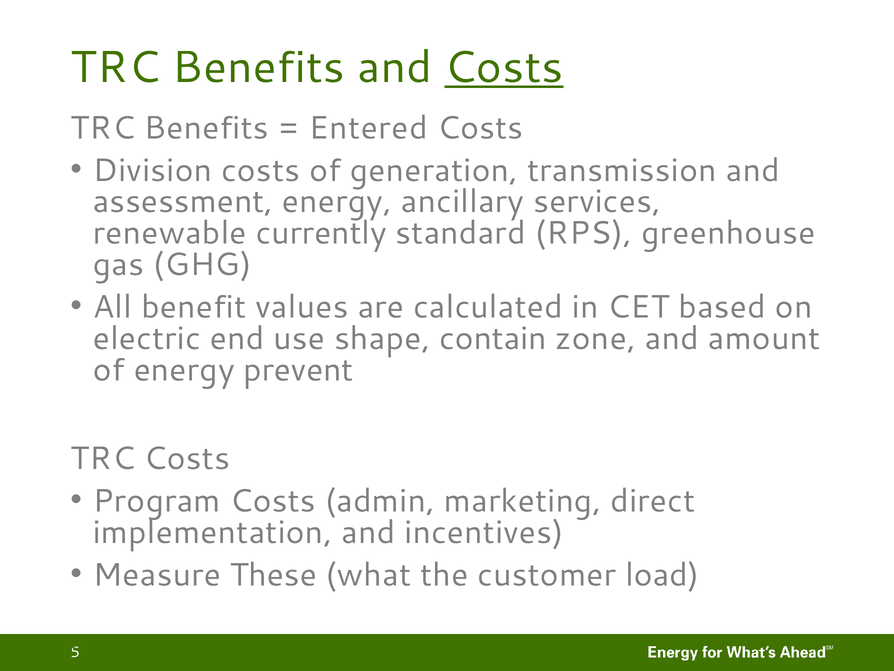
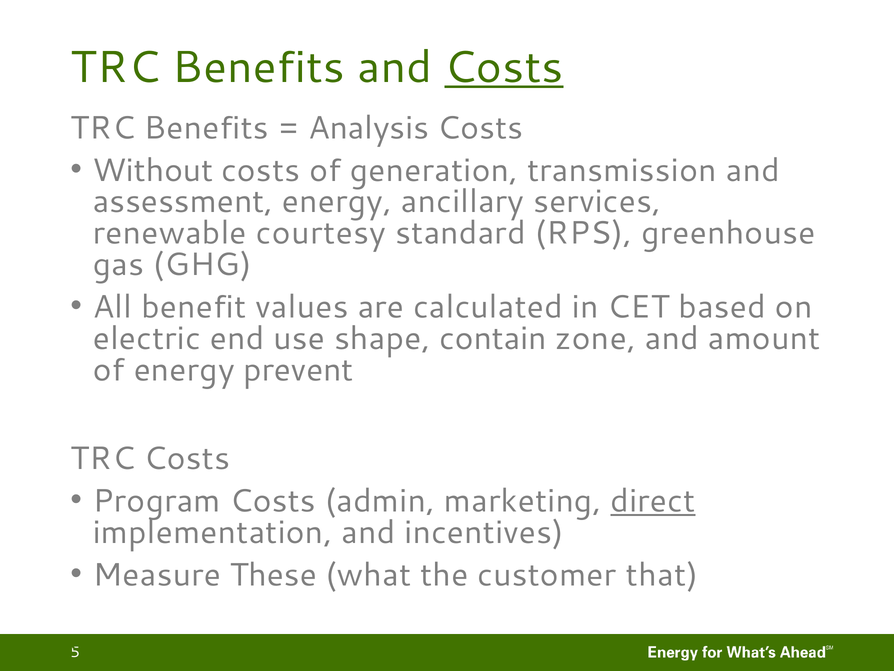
Entered: Entered -> Analysis (369, 128)
Division: Division -> Without (153, 170)
currently: currently -> courtesy (321, 233)
direct underline: none -> present (653, 501)
load: load -> that (662, 575)
